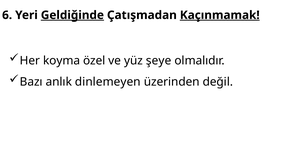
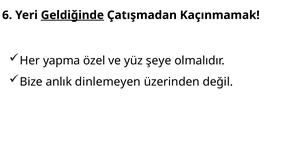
Kaçınmamak underline: present -> none (220, 15)
koyma: koyma -> yapma (62, 61)
Bazı: Bazı -> Bize (31, 82)
